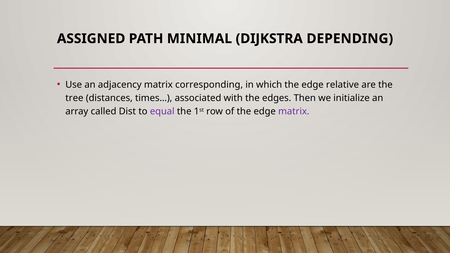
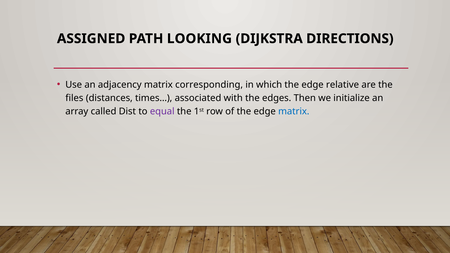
MINIMAL: MINIMAL -> LOOKING (199, 39)
DEPENDING: DEPENDING -> DIRECTIONS (350, 39)
tree: tree -> files (74, 98)
matrix colour: purple -> blue (294, 112)
